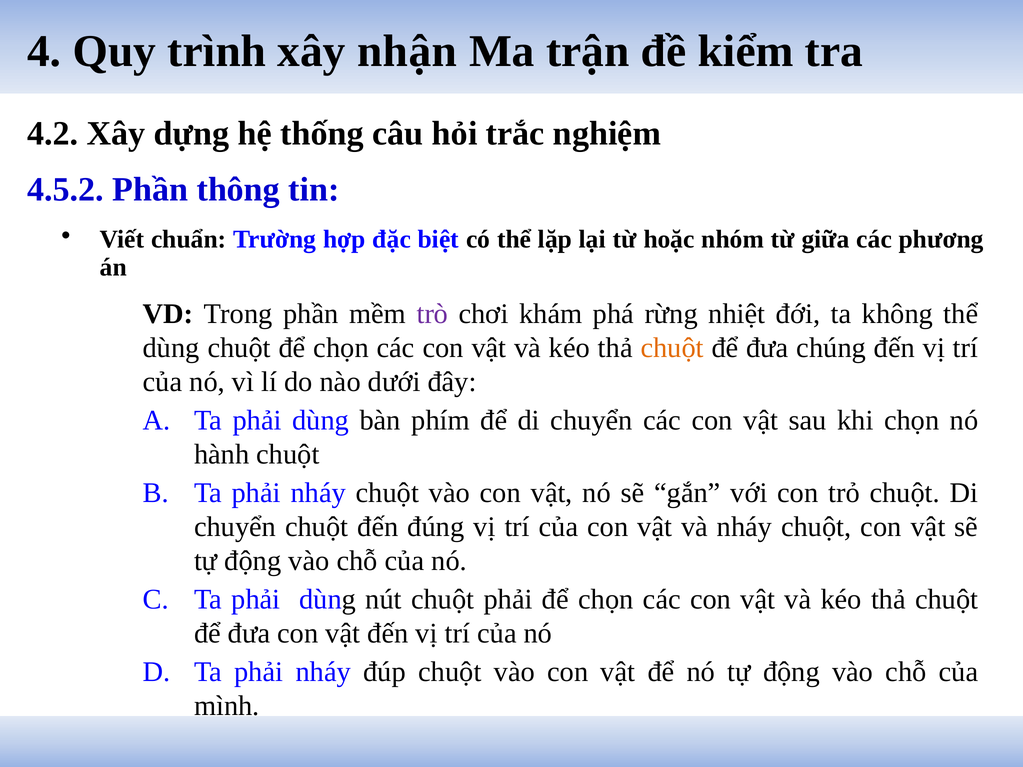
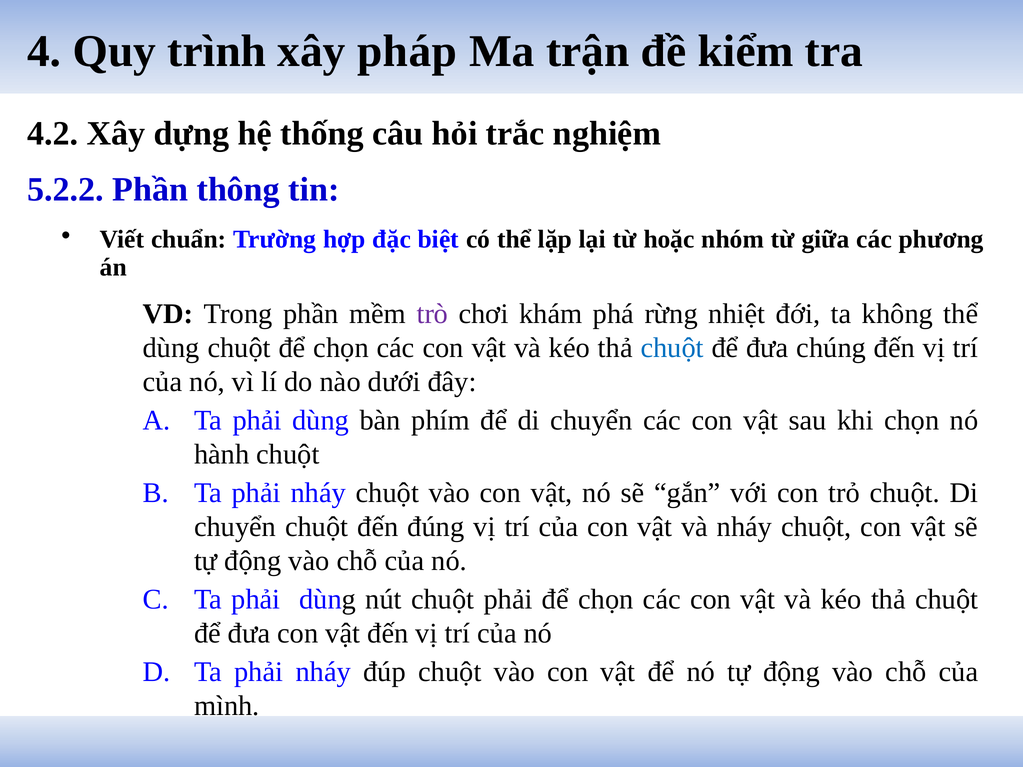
nhận: nhận -> pháp (407, 51)
4.5.2: 4.5.2 -> 5.2.2 (65, 189)
chuột colour: orange -> blue (672, 348)
